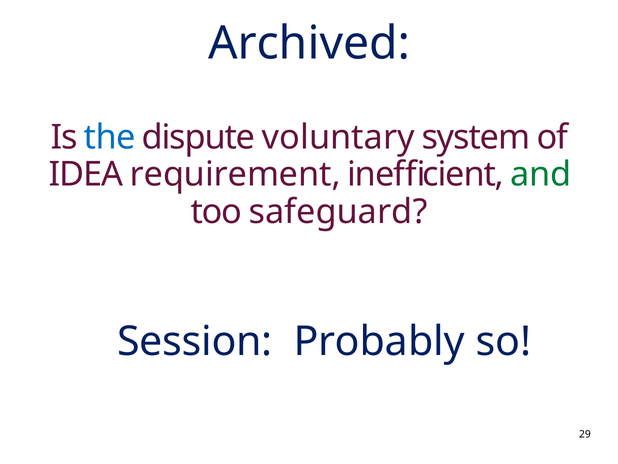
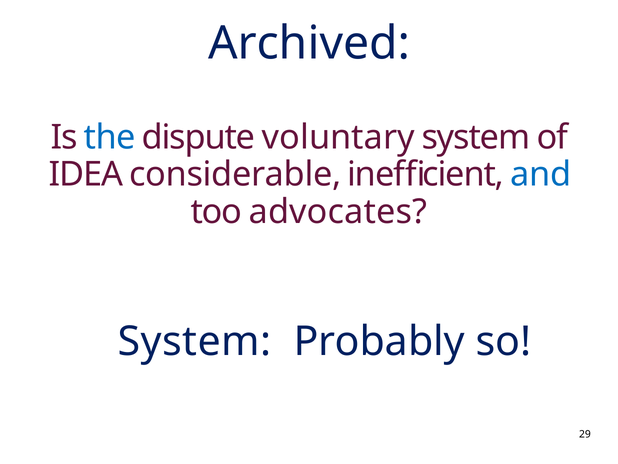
requirement: requirement -> considerable (235, 174)
and colour: green -> blue (541, 174)
safeguard: safeguard -> advocates (338, 211)
Session: Session -> System (194, 341)
